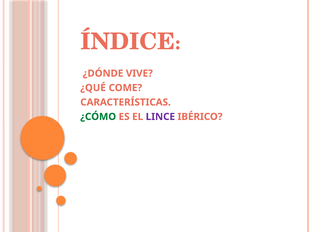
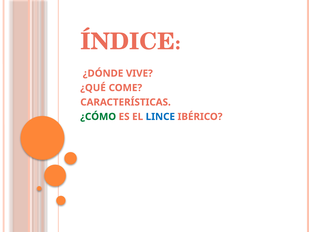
LINCE colour: purple -> blue (160, 117)
